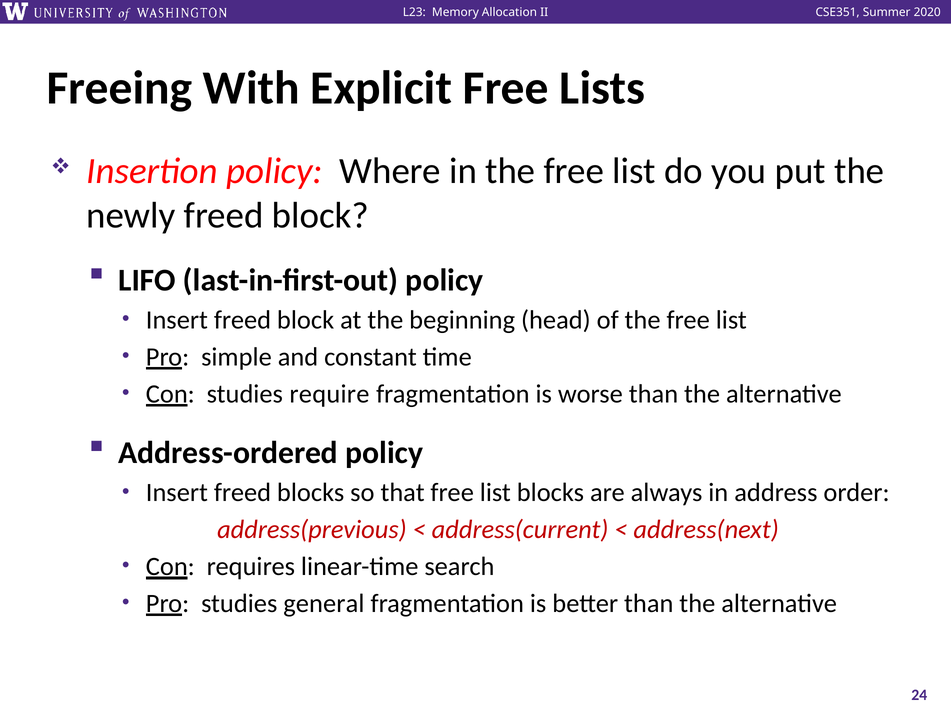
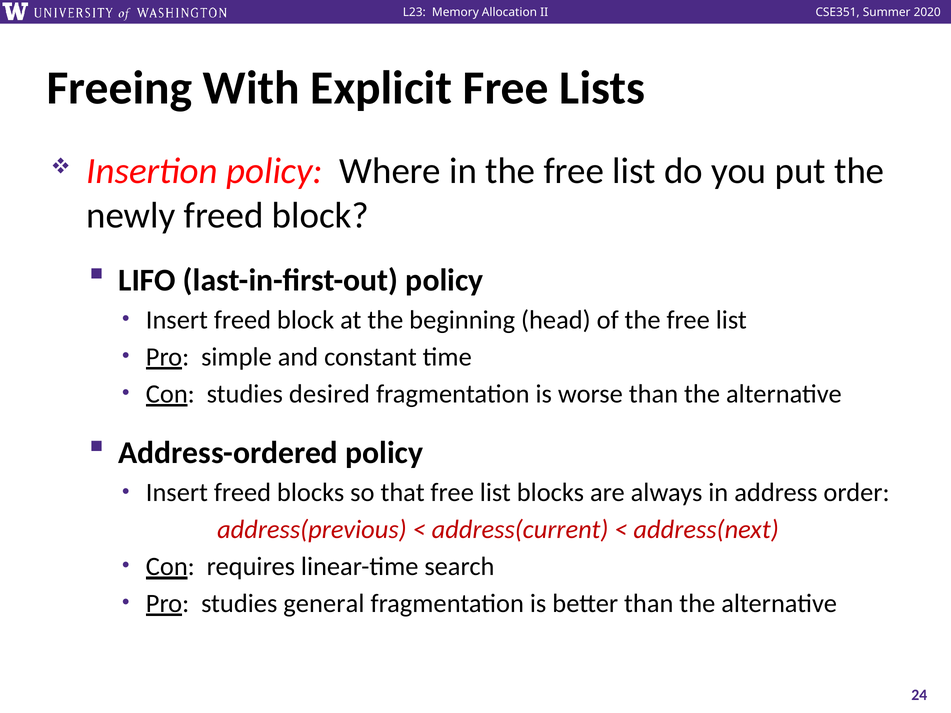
require: require -> desired (329, 394)
